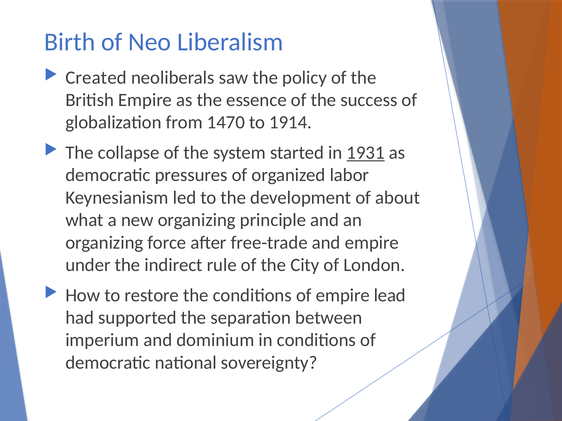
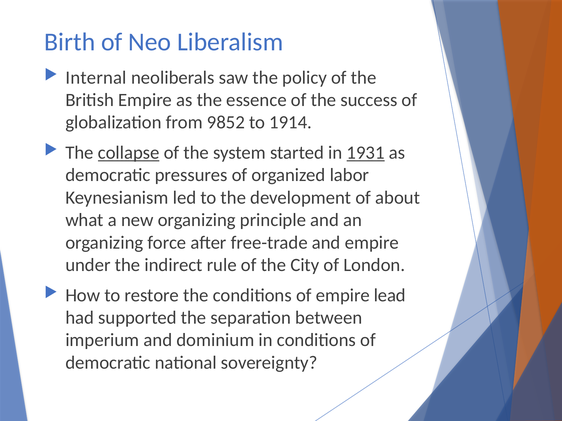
Created: Created -> Internal (96, 78)
1470: 1470 -> 9852 (226, 123)
collapse underline: none -> present (129, 153)
